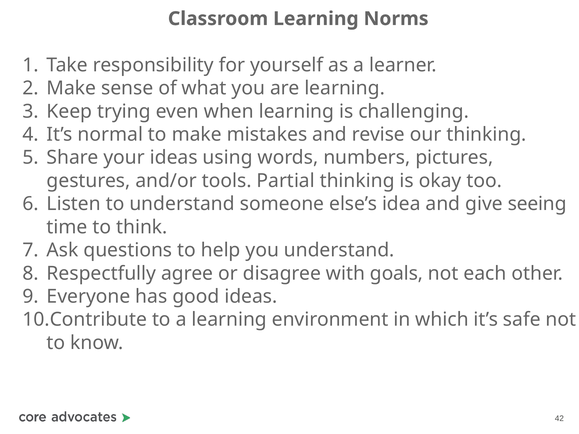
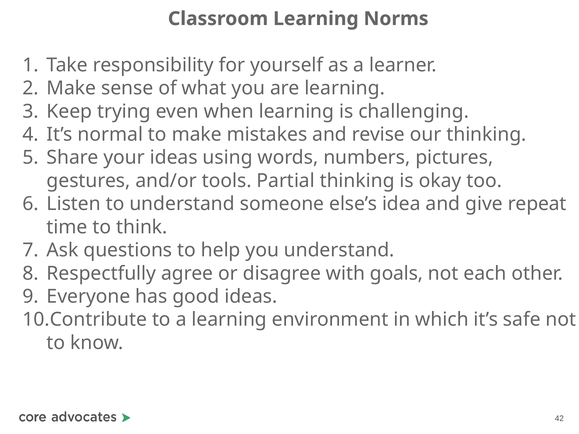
seeing: seeing -> repeat (537, 204)
